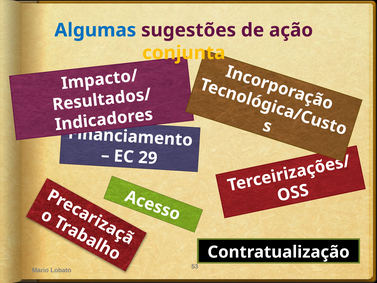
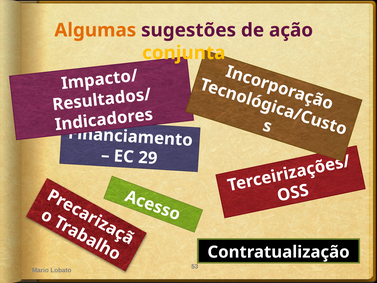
Algumas colour: blue -> orange (95, 30)
